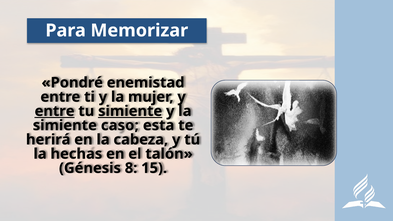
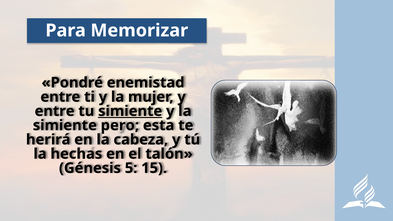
entre underline: present -> none (55, 111)
caso: caso -> pero (120, 125)
8: 8 -> 5 (131, 168)
